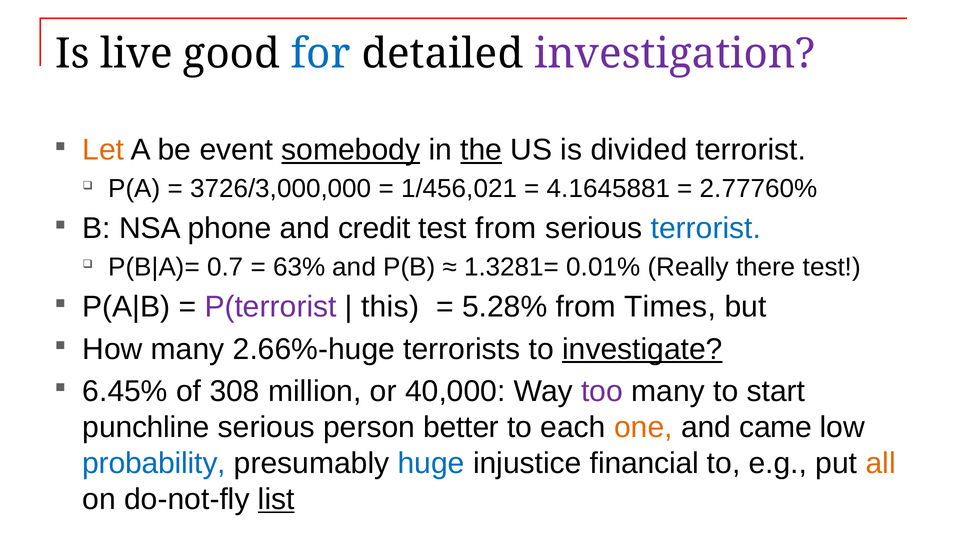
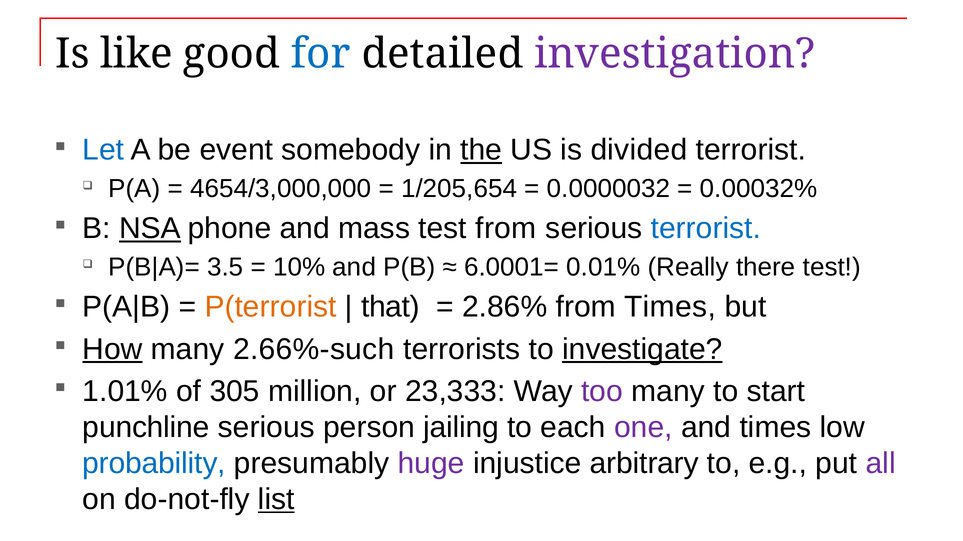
live: live -> like (137, 54)
Let colour: orange -> blue (103, 150)
somebody underline: present -> none (351, 150)
3726/3,000,000: 3726/3,000,000 -> 4654/3,000,000 (281, 189)
1/456,021: 1/456,021 -> 1/205,654 (459, 189)
4.1645881: 4.1645881 -> 0.0000032 (608, 189)
2.77760%: 2.77760% -> 0.00032% (759, 189)
NSA underline: none -> present (150, 229)
credit: credit -> mass (374, 229)
0.7: 0.7 -> 3.5 (225, 267)
63%: 63% -> 10% (299, 267)
1.3281=: 1.3281= -> 6.0001= (512, 267)
P(terrorist colour: purple -> orange (271, 307)
this: this -> that (390, 307)
5.28%: 5.28% -> 2.86% (505, 307)
How underline: none -> present (113, 350)
2.66%-huge: 2.66%-huge -> 2.66%-such (314, 350)
6.45%: 6.45% -> 1.01% (125, 392)
308: 308 -> 305 (235, 392)
40,000: 40,000 -> 23,333 (455, 392)
better: better -> jailing (461, 428)
one colour: orange -> purple (643, 428)
and came: came -> times (775, 428)
huge colour: blue -> purple (431, 464)
financial: financial -> arbitrary (644, 464)
all colour: orange -> purple (881, 464)
